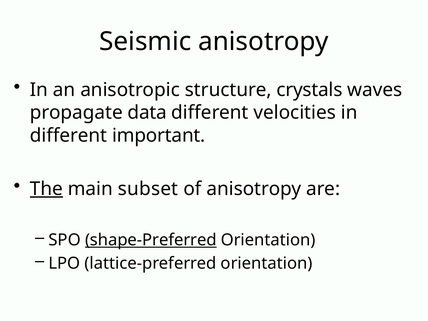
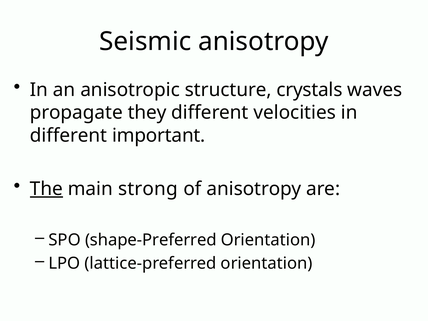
data: data -> they (147, 113)
subset: subset -> strong (148, 189)
shape-Preferred underline: present -> none (151, 240)
